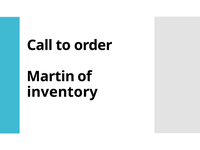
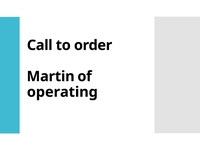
inventory: inventory -> operating (62, 92)
